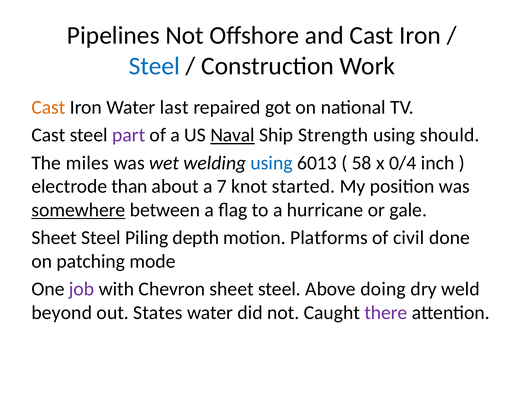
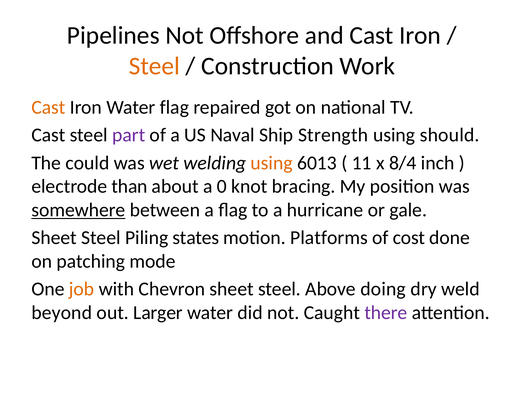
Steel colour: blue -> orange (154, 66)
Water last: last -> flag (174, 107)
Naval underline: present -> none (233, 135)
miles: miles -> could (87, 163)
using colour: blue -> orange (272, 163)
58: 58 -> 11 (362, 163)
0/4: 0/4 -> 8/4 (403, 163)
7: 7 -> 0 (222, 186)
started: started -> bracing (304, 186)
depth: depth -> states (196, 238)
civil: civil -> cost (409, 238)
job colour: purple -> orange (82, 289)
States: States -> Larger (158, 313)
